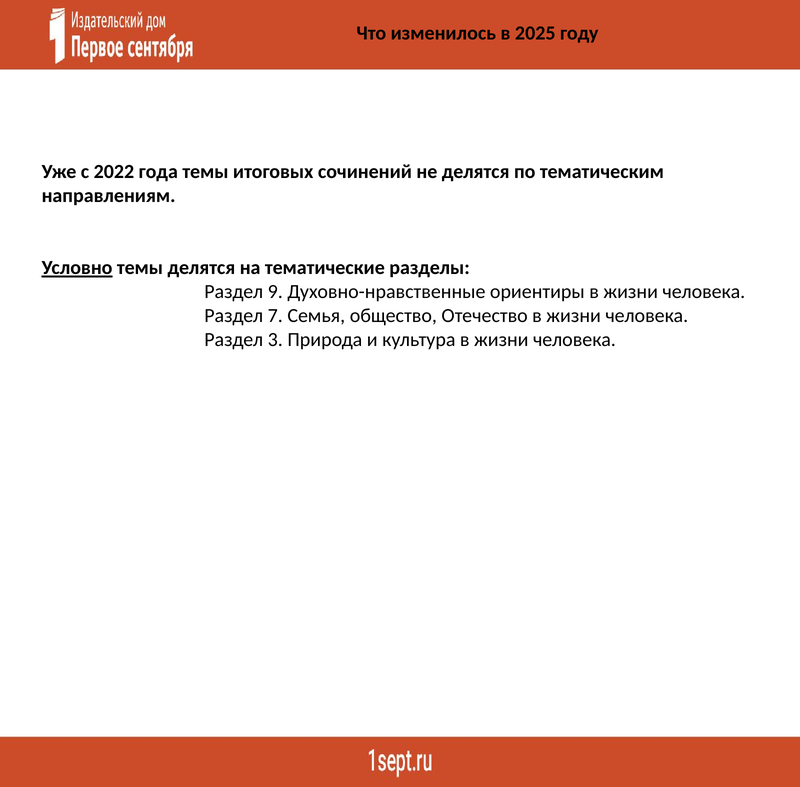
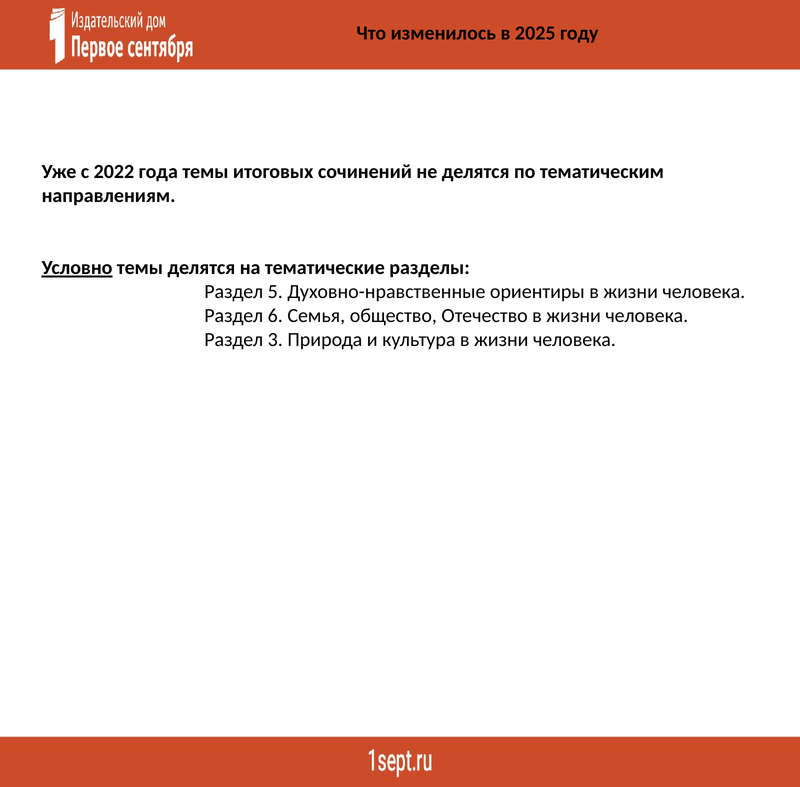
9: 9 -> 5 (275, 292)
7: 7 -> 6 (275, 316)
